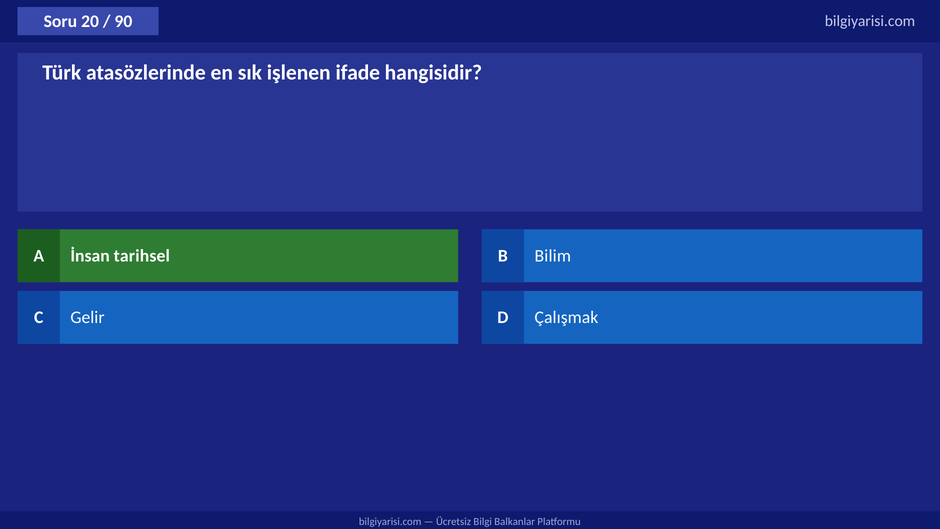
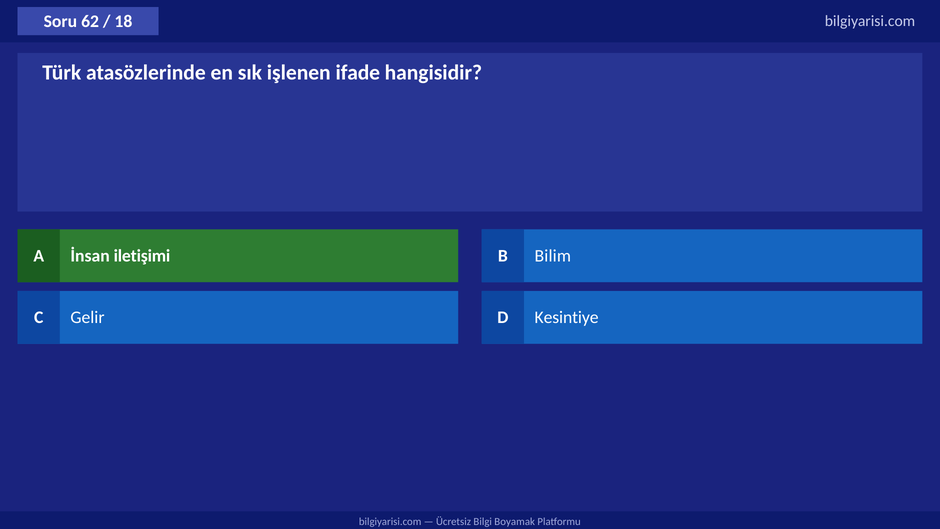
20: 20 -> 62 (90, 21)
90: 90 -> 18 (123, 21)
tarihsel: tarihsel -> iletişimi (142, 256)
Çalışmak: Çalışmak -> Kesintiye (567, 317)
Balkanlar: Balkanlar -> Boyamak (515, 521)
